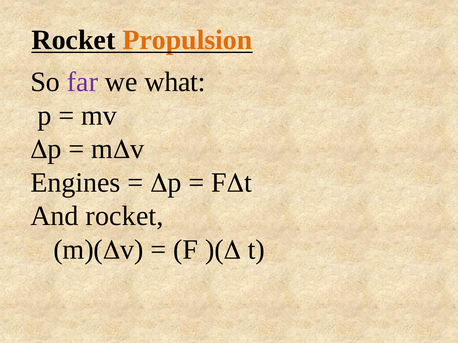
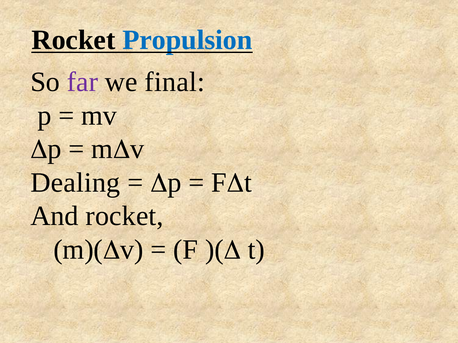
Propulsion colour: orange -> blue (187, 40)
what: what -> final (175, 82)
Engines: Engines -> Dealing (75, 183)
